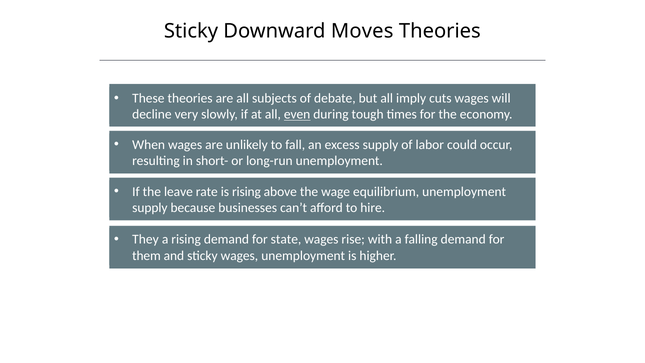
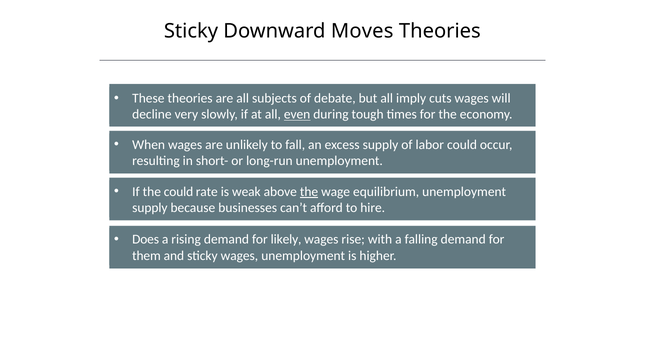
the leave: leave -> could (179, 191)
is rising: rising -> weak (246, 191)
the underline: none -> present (309, 191)
They: They -> Does (146, 239)
state: state -> likely (286, 239)
